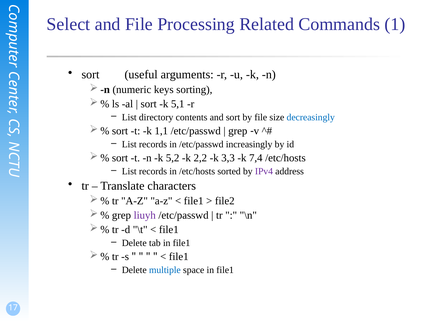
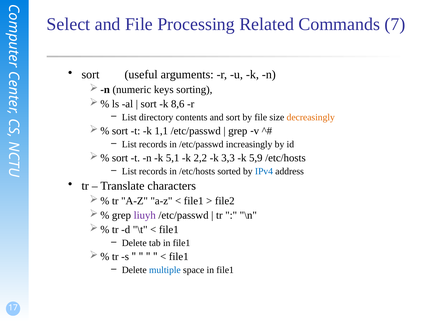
1: 1 -> 7 (395, 24)
5,1: 5,1 -> 8,6 (178, 104)
decreasingly colour: blue -> orange (311, 117)
5,2: 5,2 -> 5,1 (173, 158)
7,4: 7,4 -> 5,9 (256, 158)
IPv4 colour: purple -> blue (264, 171)
